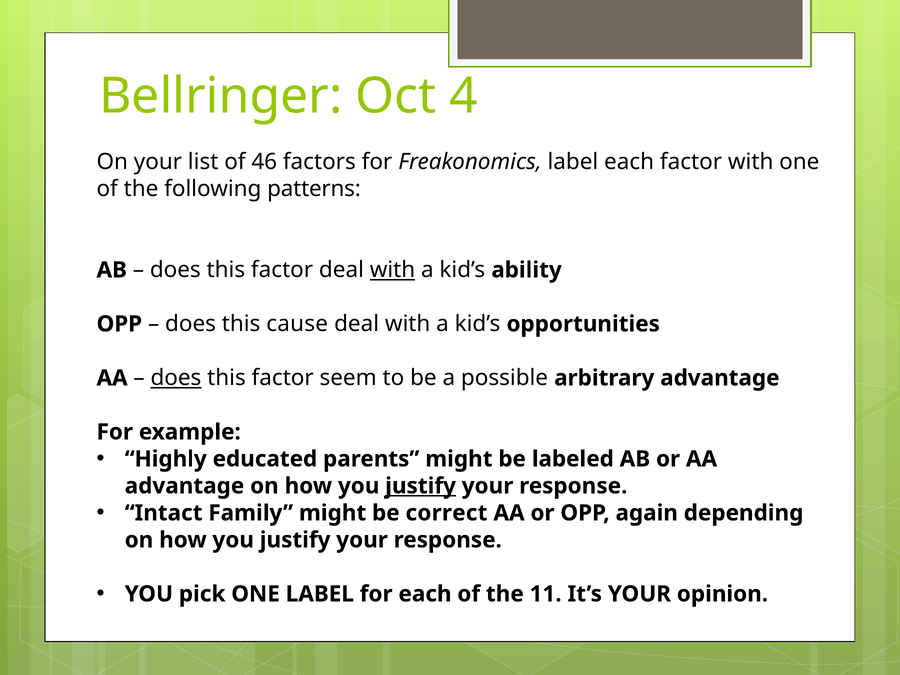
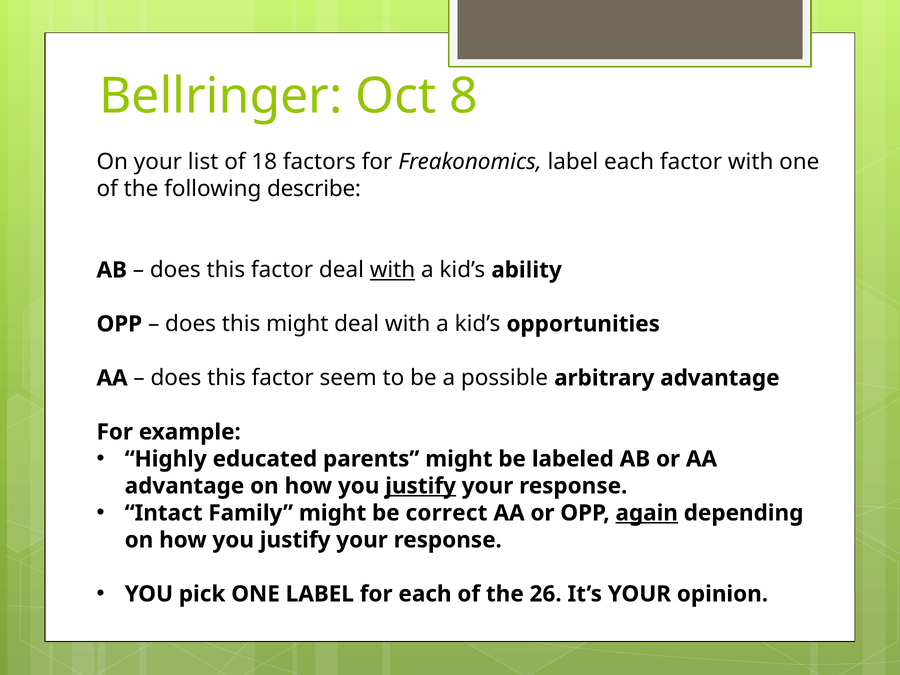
4: 4 -> 8 (464, 96)
46: 46 -> 18 (264, 162)
patterns: patterns -> describe (314, 189)
this cause: cause -> might (297, 324)
does underline: present -> none (176, 378)
again underline: none -> present (647, 513)
11: 11 -> 26 (546, 594)
